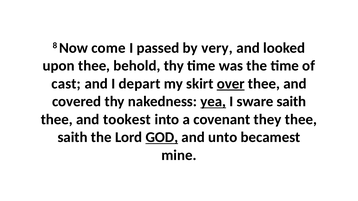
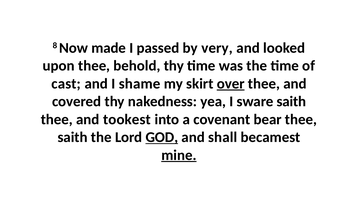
come: come -> made (109, 48)
depart: depart -> shame (140, 84)
yea underline: present -> none (213, 102)
they: they -> bear (268, 120)
unto: unto -> shall (223, 138)
mine underline: none -> present (179, 155)
